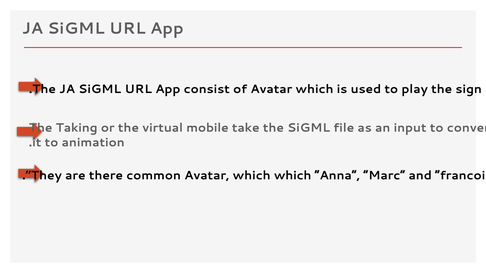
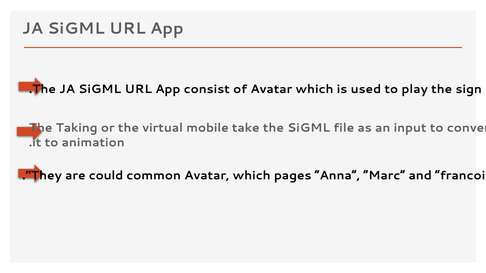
there: there -> could (106, 176)
which which: which -> pages (293, 176)
